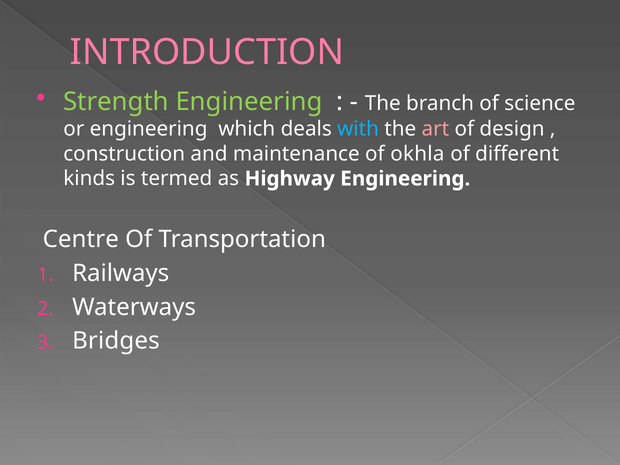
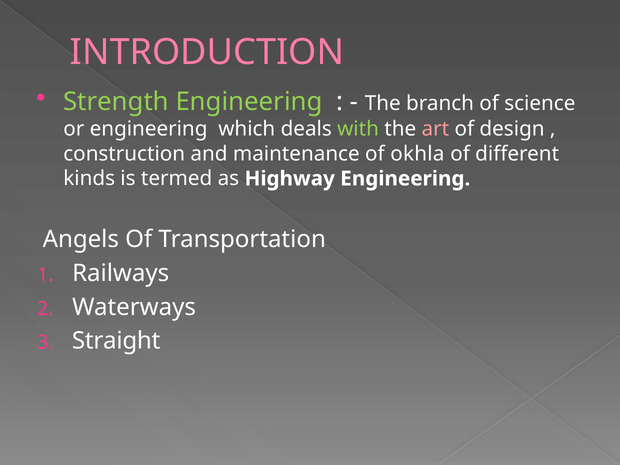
with colour: light blue -> light green (358, 129)
Centre: Centre -> Angels (81, 240)
Bridges: Bridges -> Straight (116, 341)
